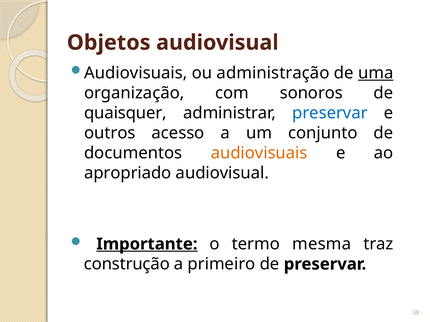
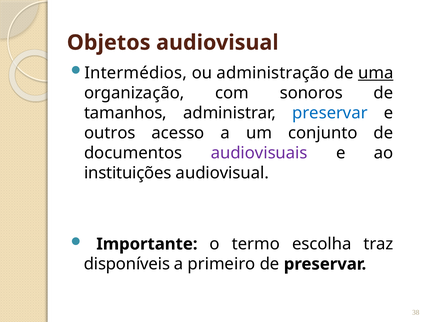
Audiovisuais: Audiovisuais -> Intermédios (136, 73)
quaisquer: quaisquer -> tamanhos (125, 113)
audiovisuais colour: orange -> purple (259, 153)
apropriado: apropriado -> instituições (128, 173)
Importante underline: present -> none (147, 244)
mesma: mesma -> escolha (322, 244)
construção: construção -> disponíveis (127, 264)
